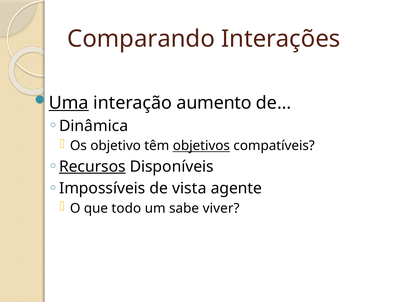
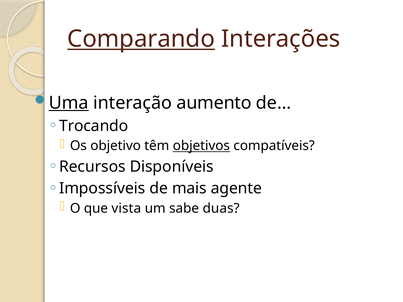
Comparando underline: none -> present (141, 39)
Dinâmica: Dinâmica -> Trocando (94, 126)
Recursos underline: present -> none (92, 167)
vista: vista -> mais (189, 189)
todo: todo -> vista (126, 209)
viver: viver -> duas (221, 209)
